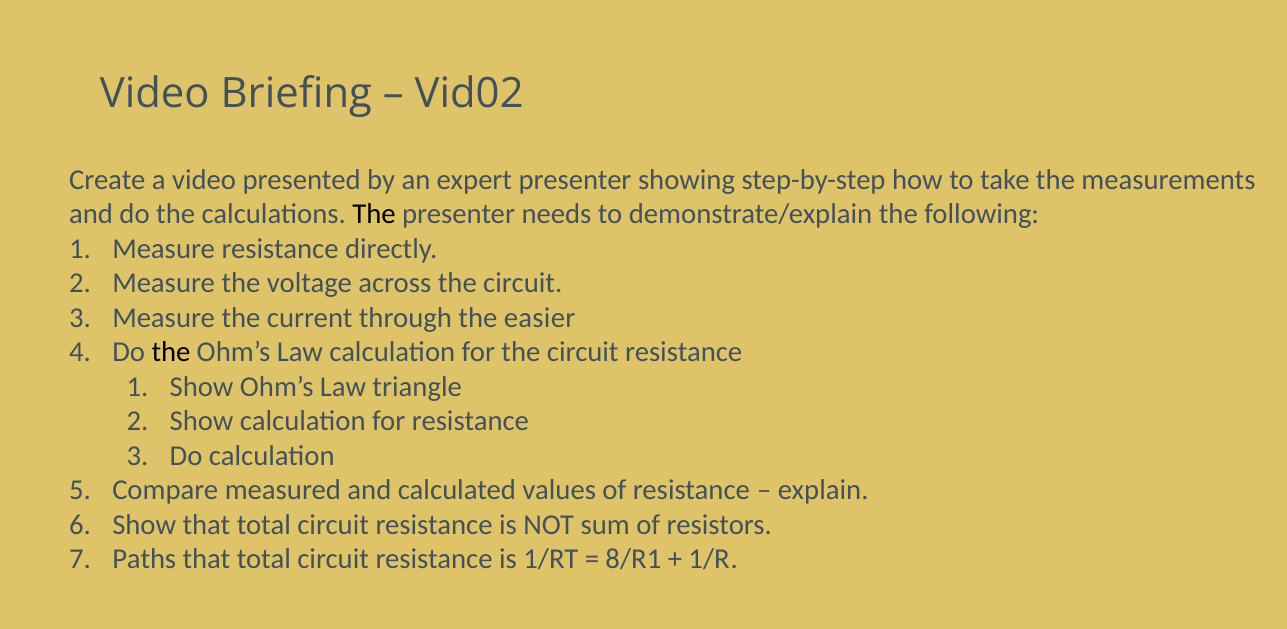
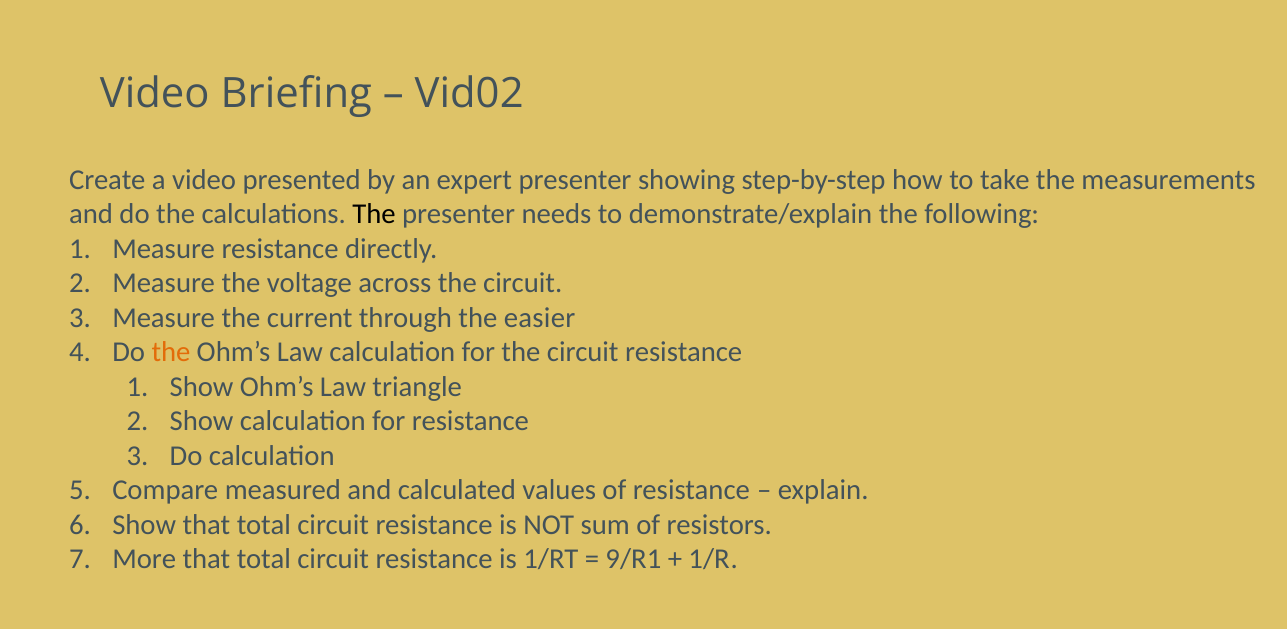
the colour: black -> orange (171, 352)
Paths: Paths -> More (144, 559)
8/R1: 8/R1 -> 9/R1 (633, 559)
